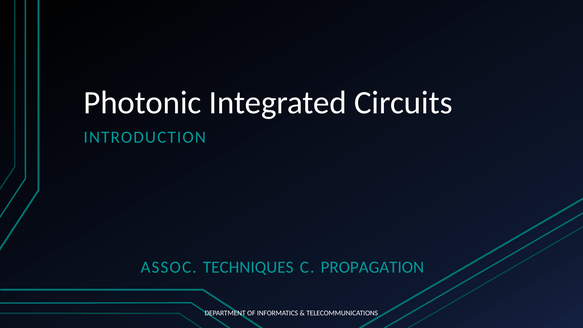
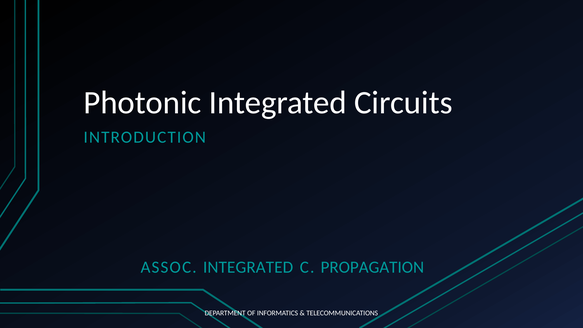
ASSOC TECHNIQUES: TECHNIQUES -> INTEGRATED (248, 267)
